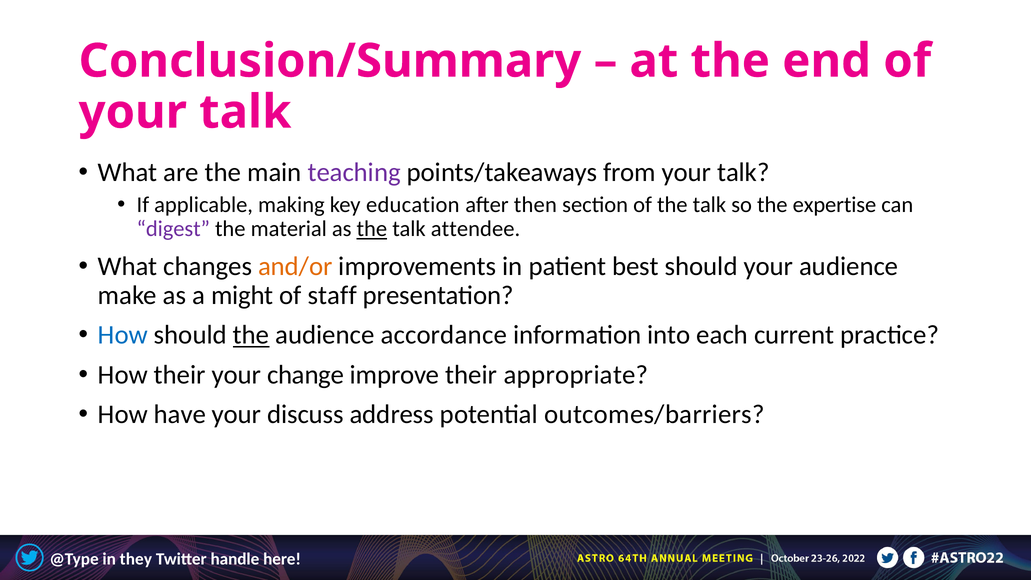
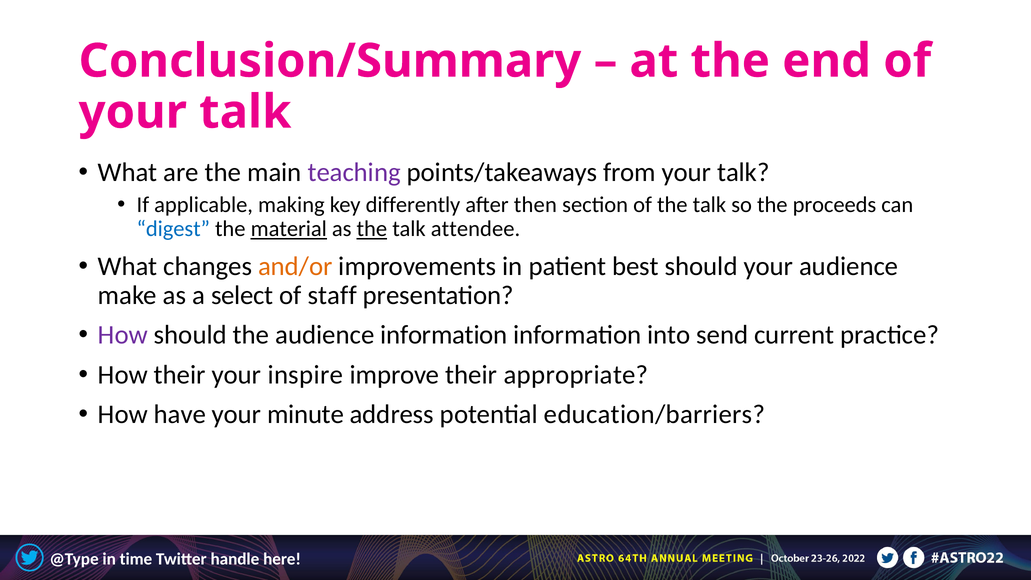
education: education -> differently (413, 205)
expertise: expertise -> proceeds (834, 205)
digest colour: purple -> blue (173, 229)
material underline: none -> present (289, 229)
might: might -> select (242, 295)
How colour: blue -> purple (123, 335)
the underline: present -> none (251, 335)
audience accordance: accordance -> information (444, 335)
each: each -> send (722, 335)
change: change -> inspire (305, 375)
discuss: discuss -> minute (306, 415)
outcomes/barriers: outcomes/barriers -> education/barriers (654, 415)
they: they -> time (136, 559)
